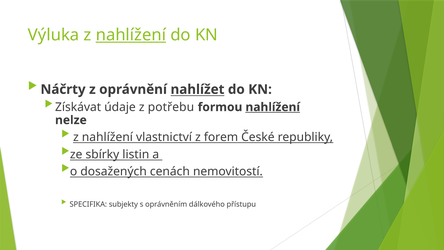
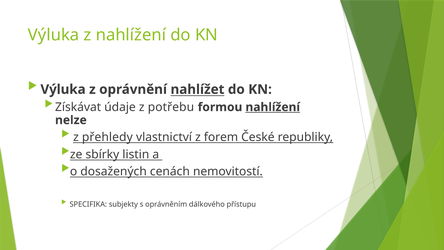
nahlížení underline: present -> none (131, 35)
Náčrty: Náčrty -> Výluka (63, 89)
nahlížení: nahlížení -> přehledy (107, 137)
